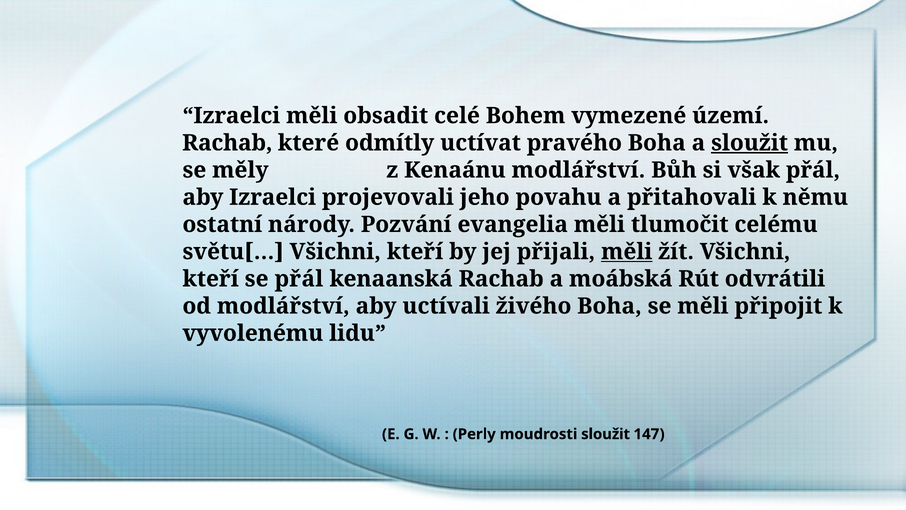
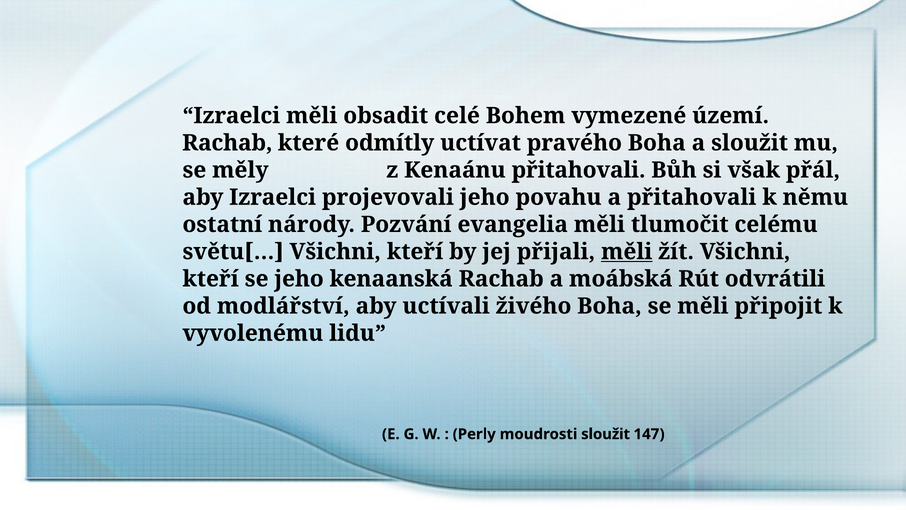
sloužit underline: present -> none (750, 143)
Kenaánu modlářství: modlářství -> přitahovali (579, 170)
se přál: přál -> jeho (299, 279)
